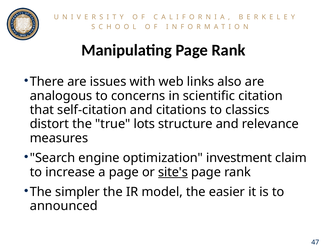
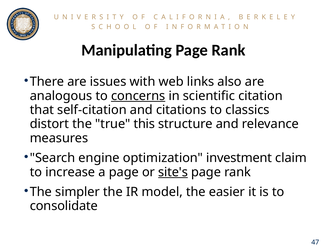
concerns underline: none -> present (138, 96)
lots: lots -> this (144, 124)
announced: announced -> consolidate (64, 205)
